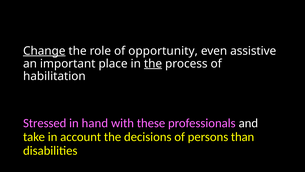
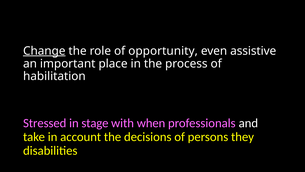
the underline: present -> none (153, 63)
hand: hand -> stage (95, 123)
these: these -> when (151, 123)
than: than -> they (243, 136)
